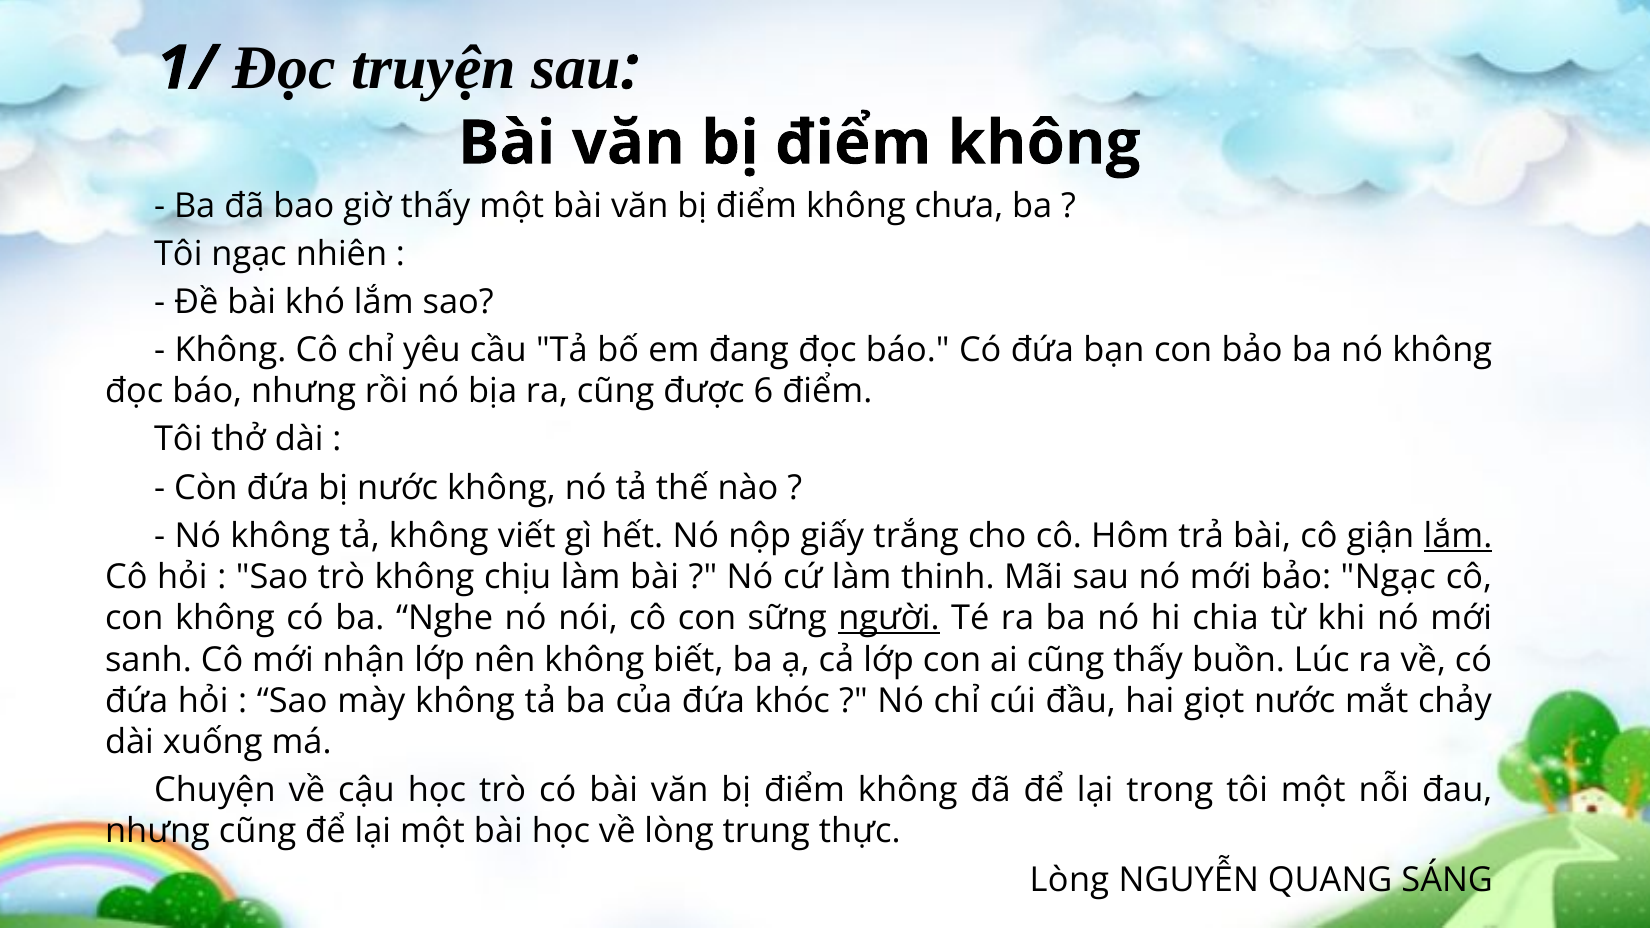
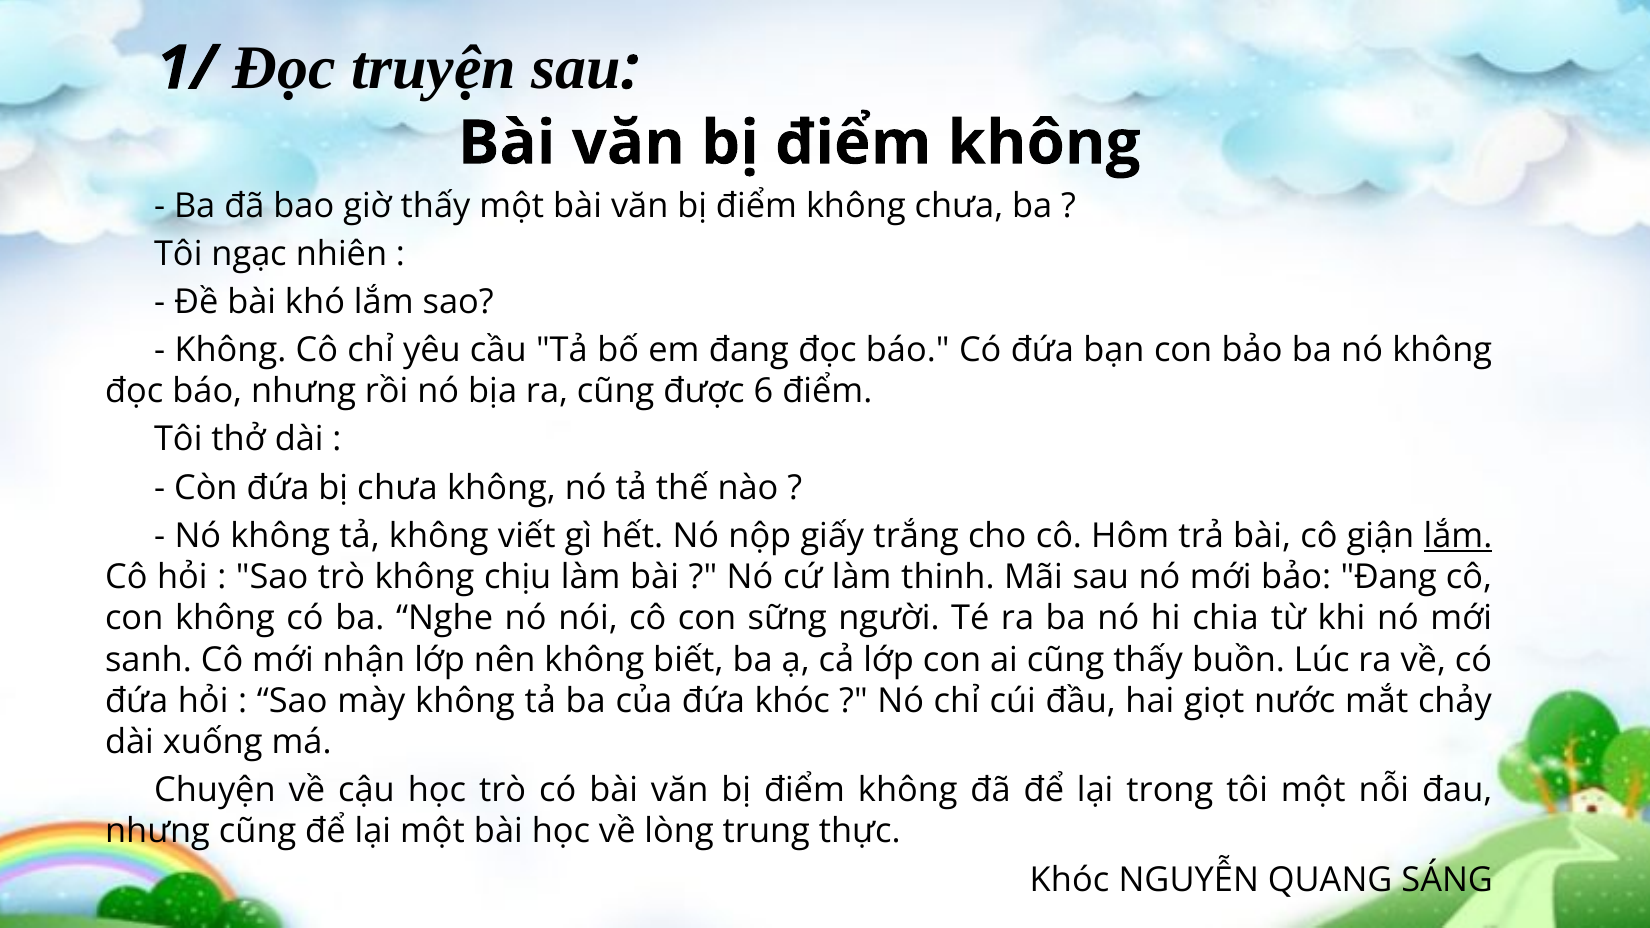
bị nước: nước -> chưa (397, 488)
bảo Ngạc: Ngạc -> Đang (1389, 577)
người underline: present -> none (889, 619)
Lòng: Lòng -> Khóc (1069, 880)
